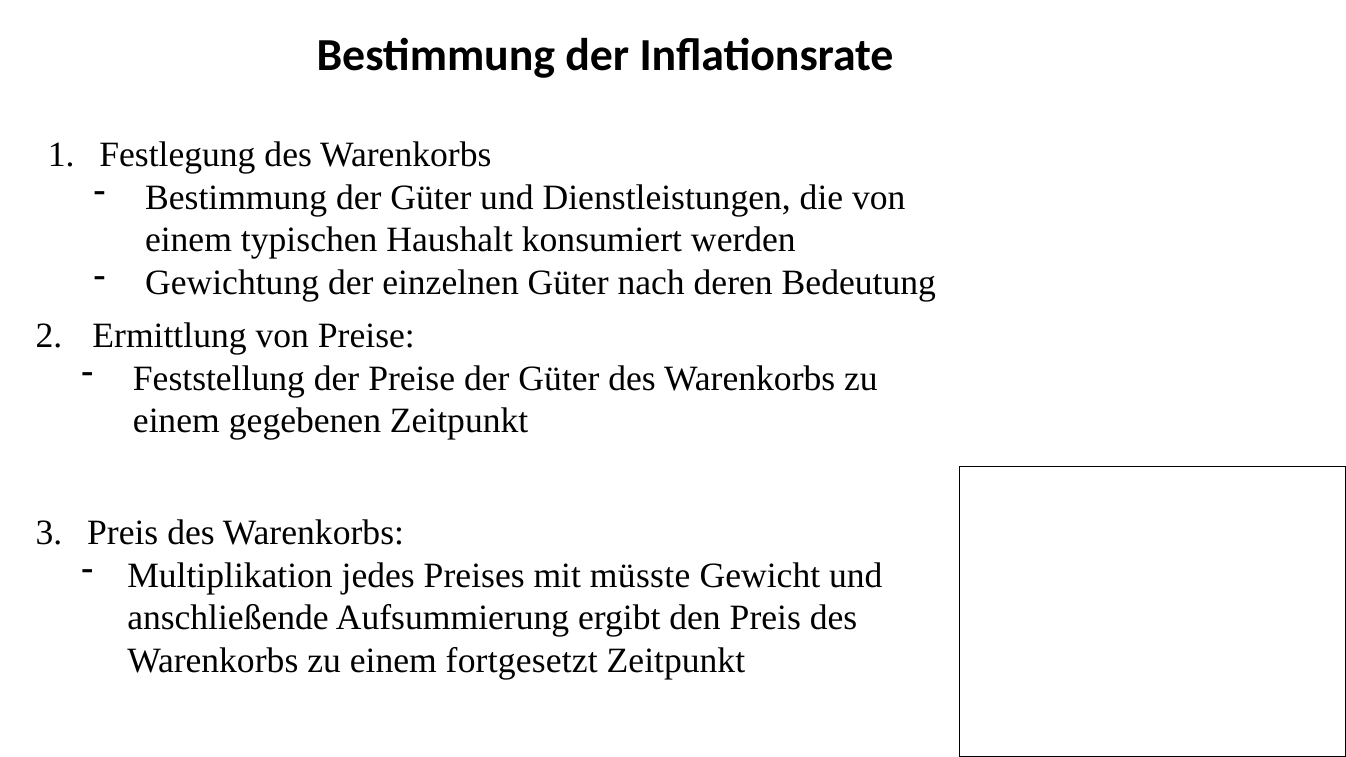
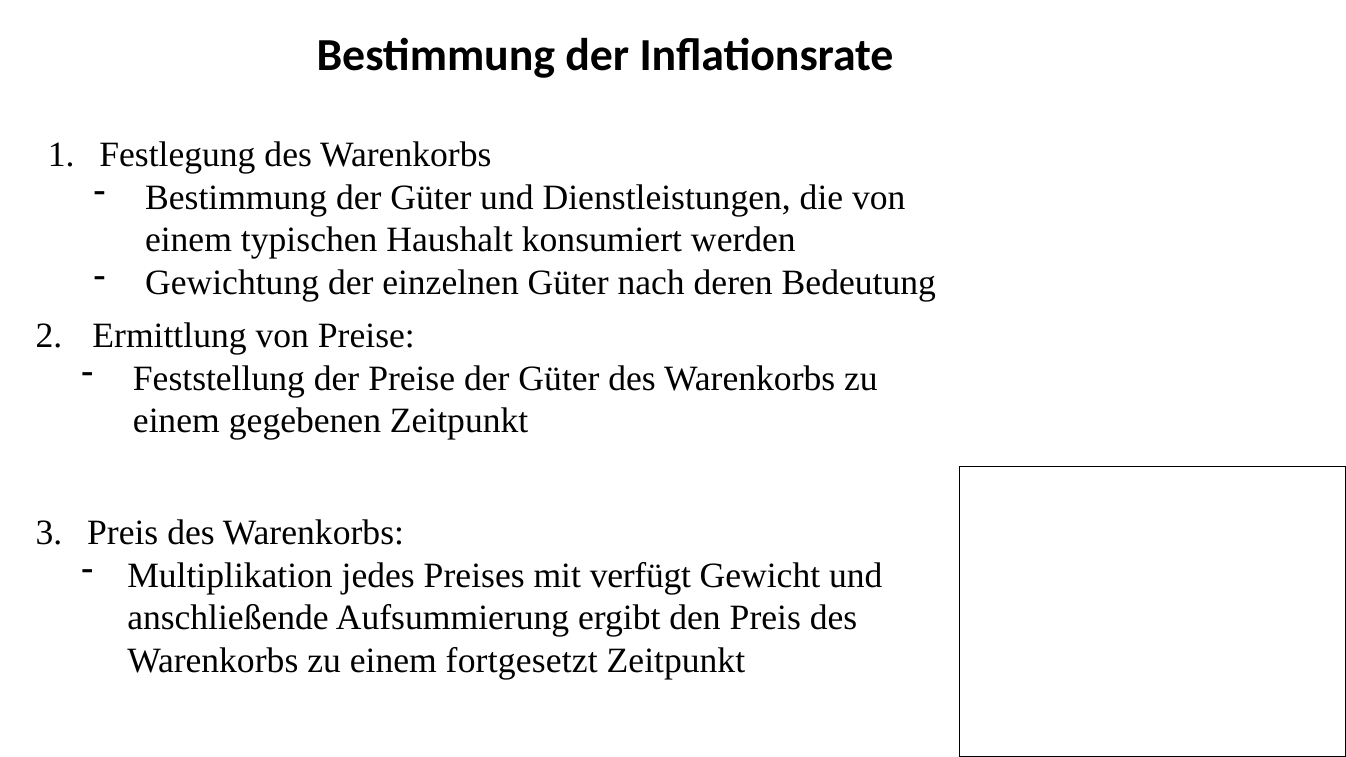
müsste: müsste -> verfügt (640, 576)
